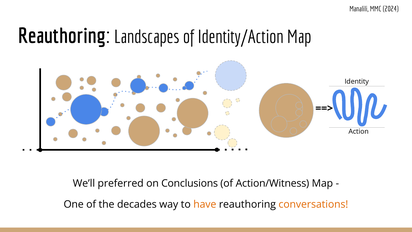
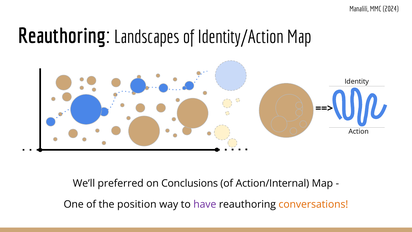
Action/Witness: Action/Witness -> Action/Internal (272, 183)
decades: decades -> position (137, 204)
have colour: orange -> purple (205, 204)
